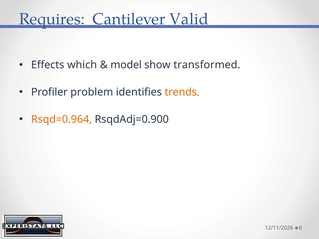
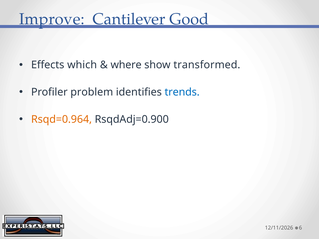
Requires: Requires -> Improve (52, 19)
Valid: Valid -> Good (189, 19)
model: model -> where (126, 65)
trends colour: orange -> blue (182, 92)
